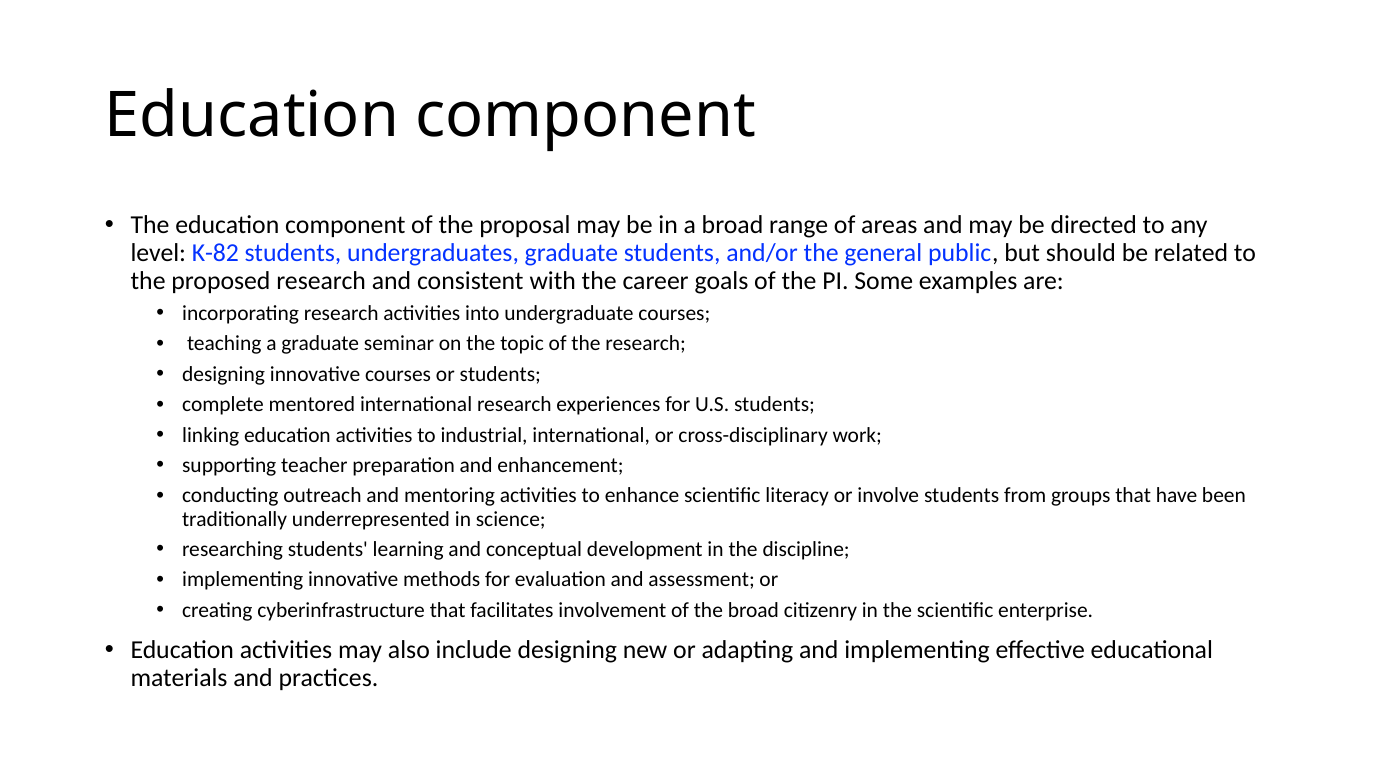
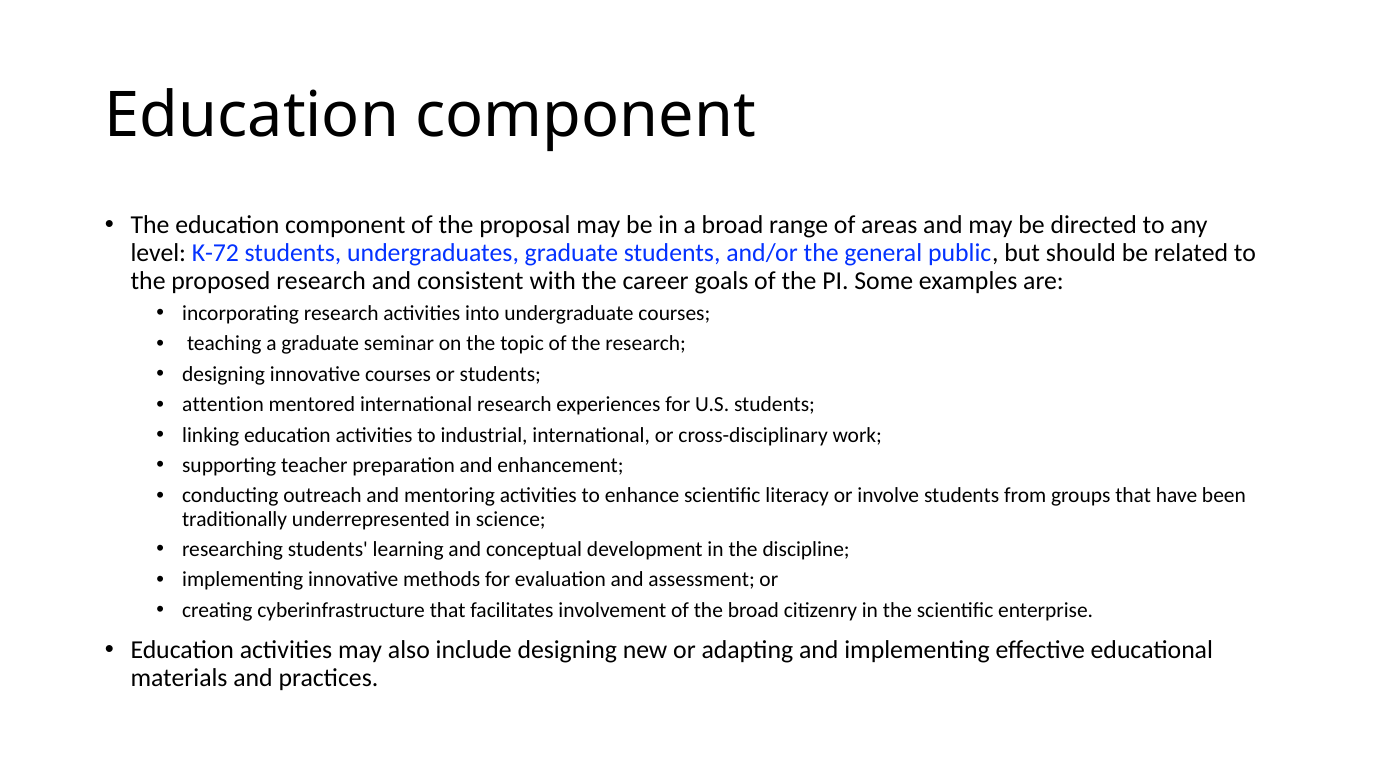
K-82: K-82 -> K-72 (215, 253)
complete: complete -> attention (223, 404)
